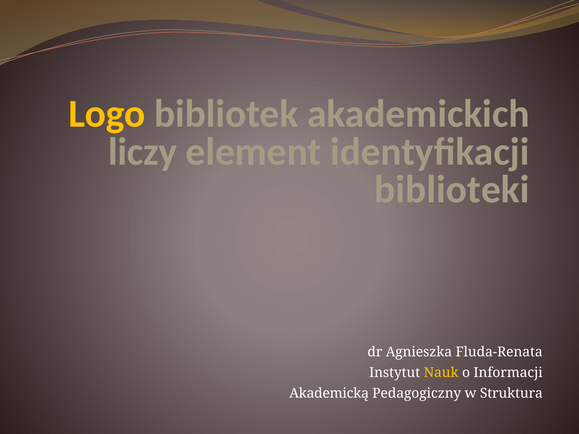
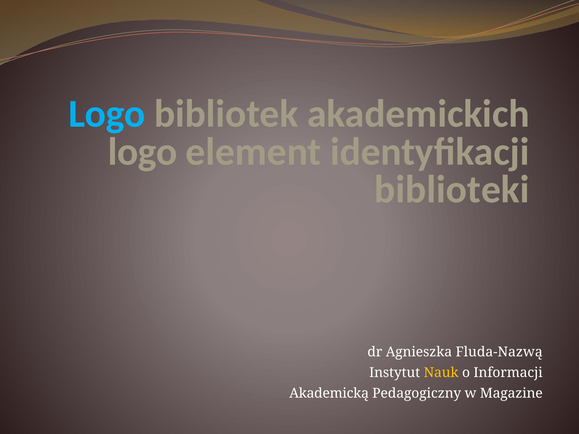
Logo colour: yellow -> light blue (107, 114)
liczy: liczy -> logo (143, 152)
Fluda-Renata: Fluda-Renata -> Fluda-Nazwą (499, 352)
Struktura: Struktura -> Magazine (511, 393)
